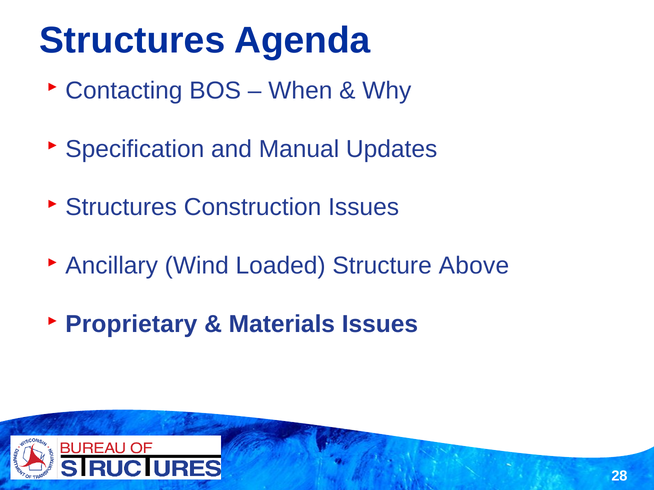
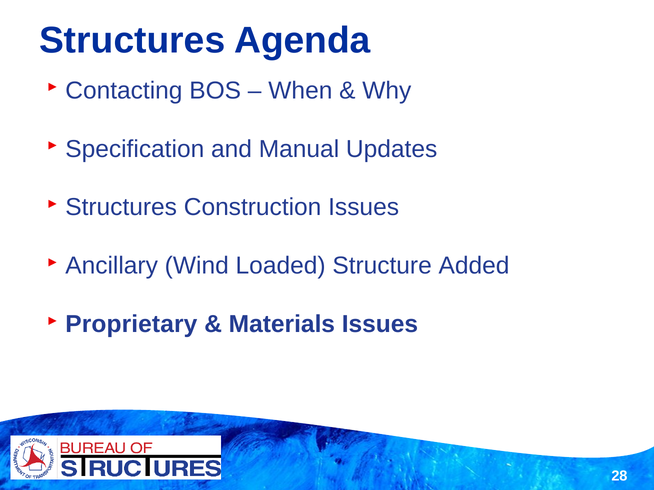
Above: Above -> Added (474, 266)
